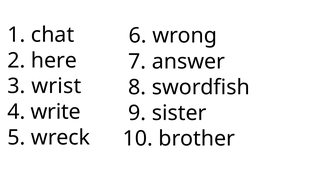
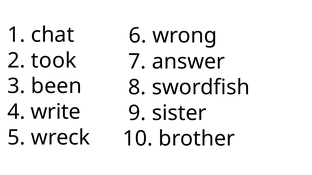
here: here -> took (54, 61)
wrist: wrist -> been (56, 86)
